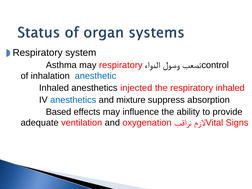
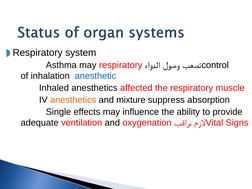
injected: injected -> affected (136, 88)
respiratory inhaled: inhaled -> muscle (230, 88)
anesthetics colour: blue -> orange (73, 100)
Based: Based -> Single (59, 112)
